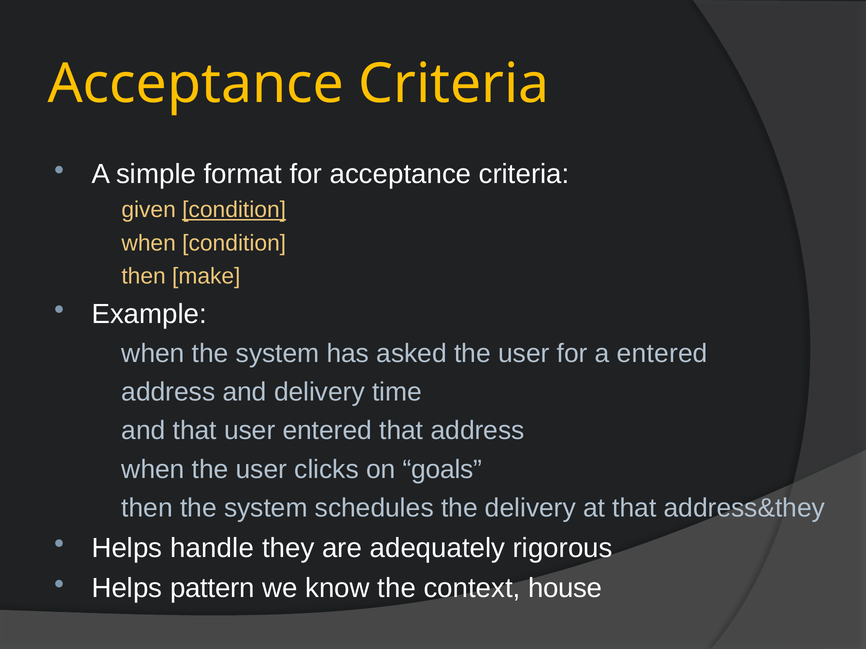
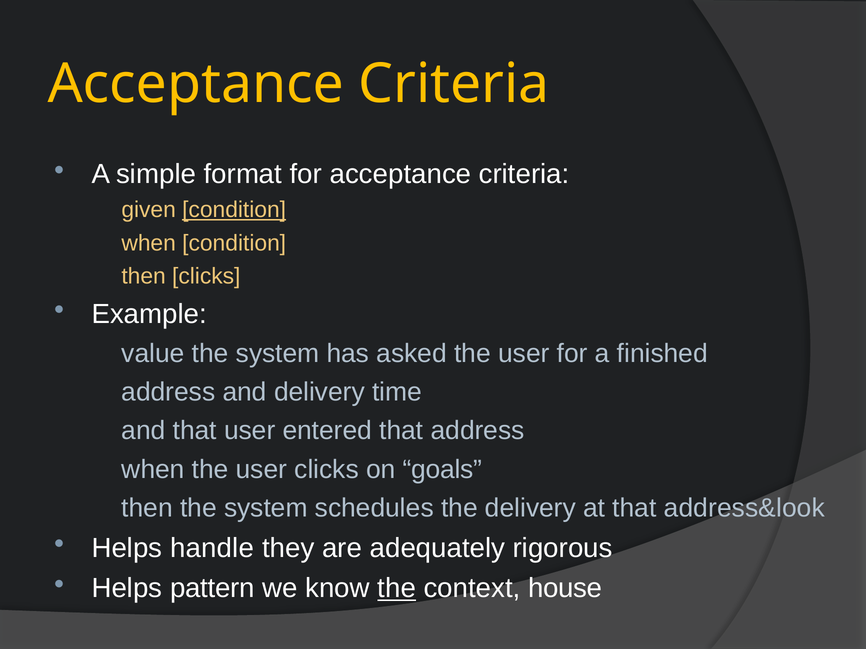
then make: make -> clicks (206, 276)
when: when -> value (153, 354)
a entered: entered -> finished (662, 354)
address&they: address&they -> address&look (744, 509)
the underline: none -> present (397, 589)
